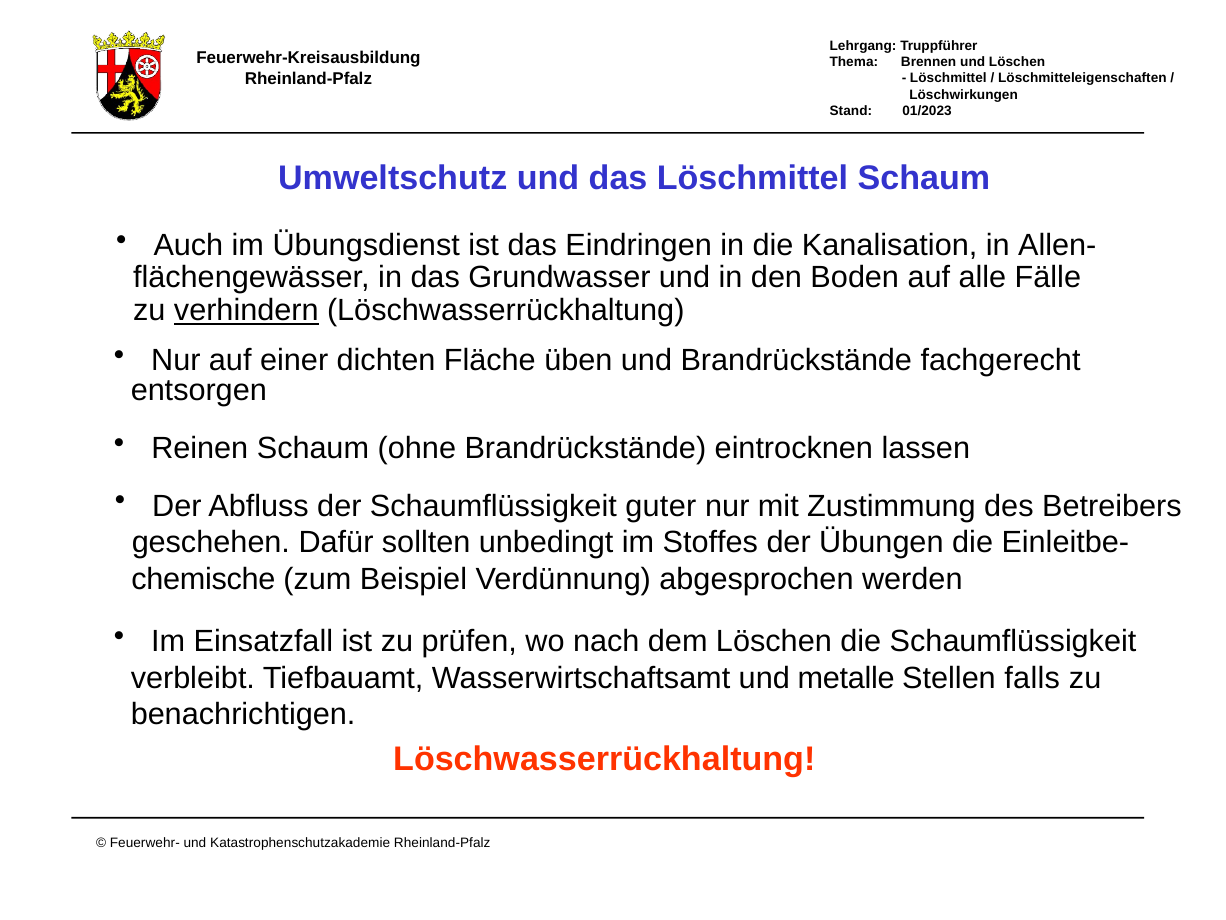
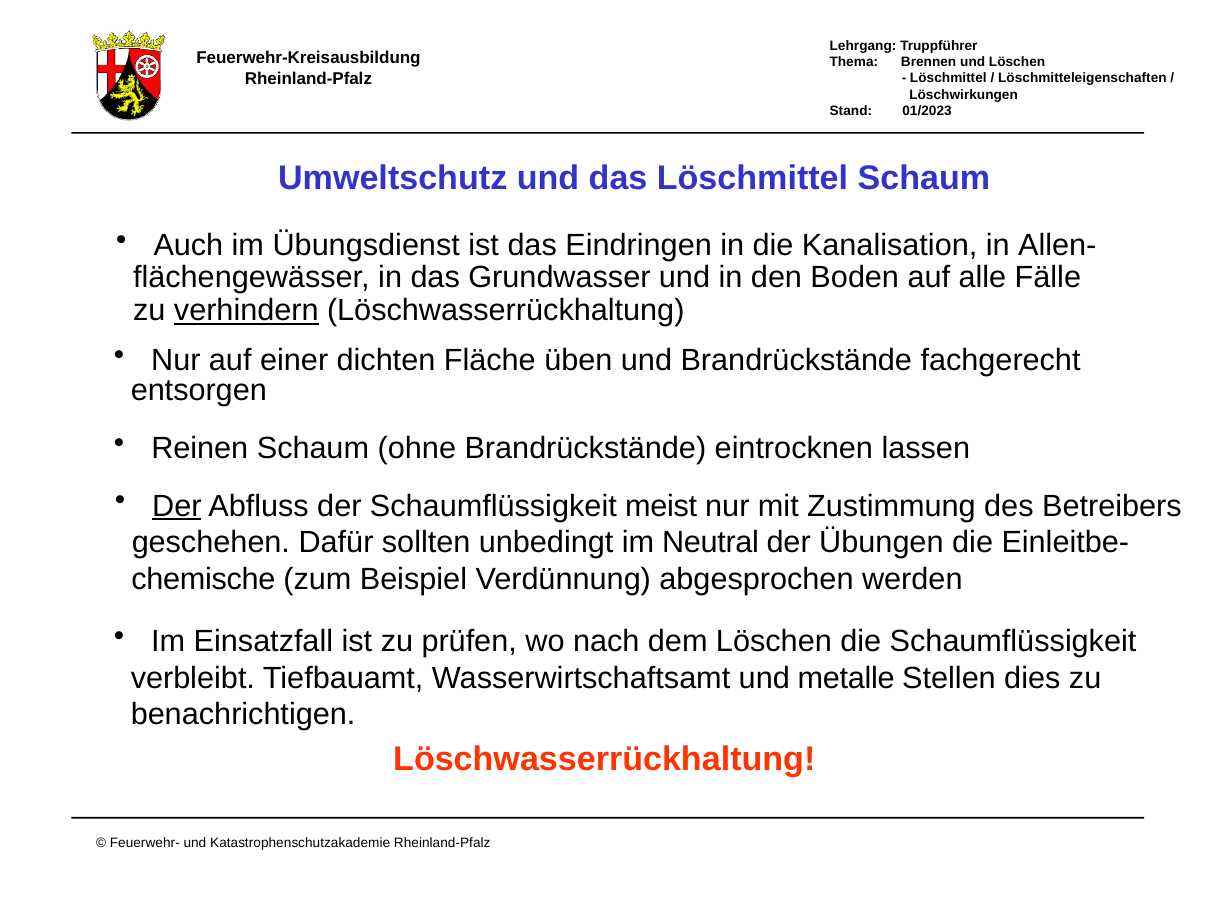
Der underline: none -> present (177, 506)
guter: guter -> meist (661, 506)
Stoffes: Stoffes -> Neutral (711, 542)
falls: falls -> dies (1032, 678)
